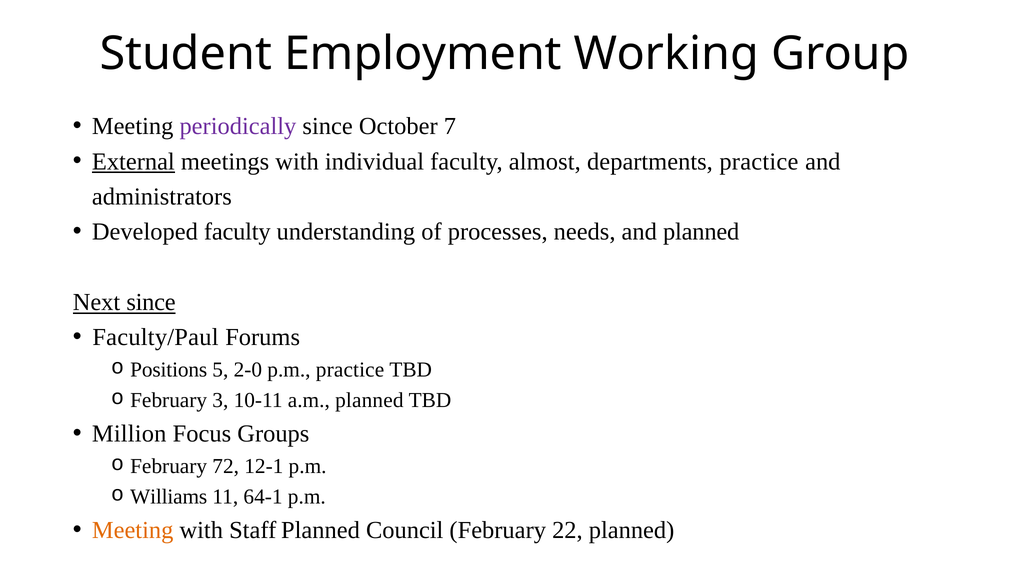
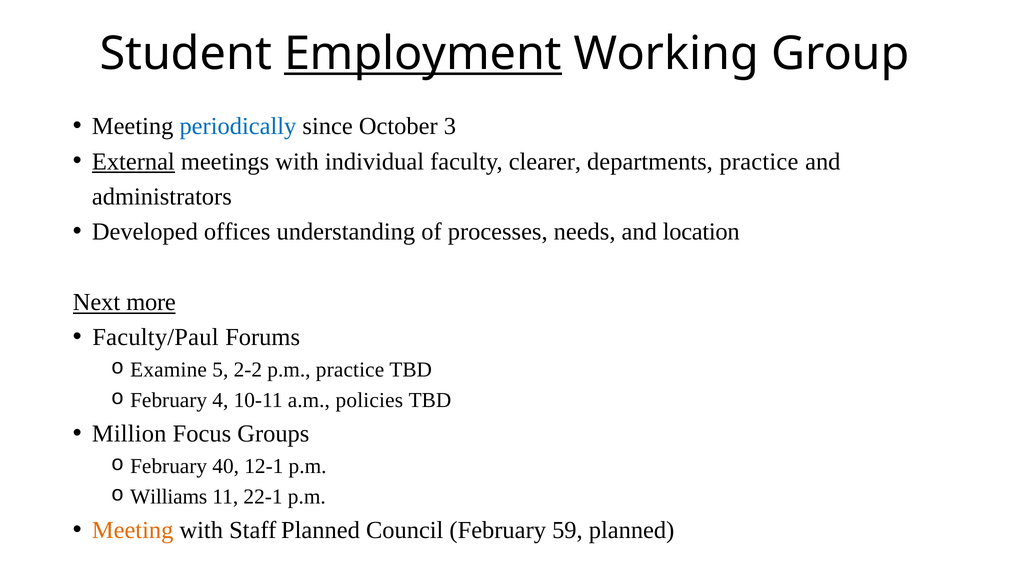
Employment underline: none -> present (423, 54)
periodically colour: purple -> blue (238, 126)
7: 7 -> 3 (450, 126)
almost: almost -> clearer (545, 162)
Developed faculty: faculty -> offices (237, 232)
and planned: planned -> location (701, 232)
Next since: since -> more (151, 302)
Positions: Positions -> Examine (169, 370)
2-0: 2-0 -> 2-2 (248, 370)
3: 3 -> 4 (220, 401)
a.m planned: planned -> policies (369, 401)
72: 72 -> 40 (226, 466)
64-1: 64-1 -> 22-1 (263, 497)
22: 22 -> 59 (567, 530)
